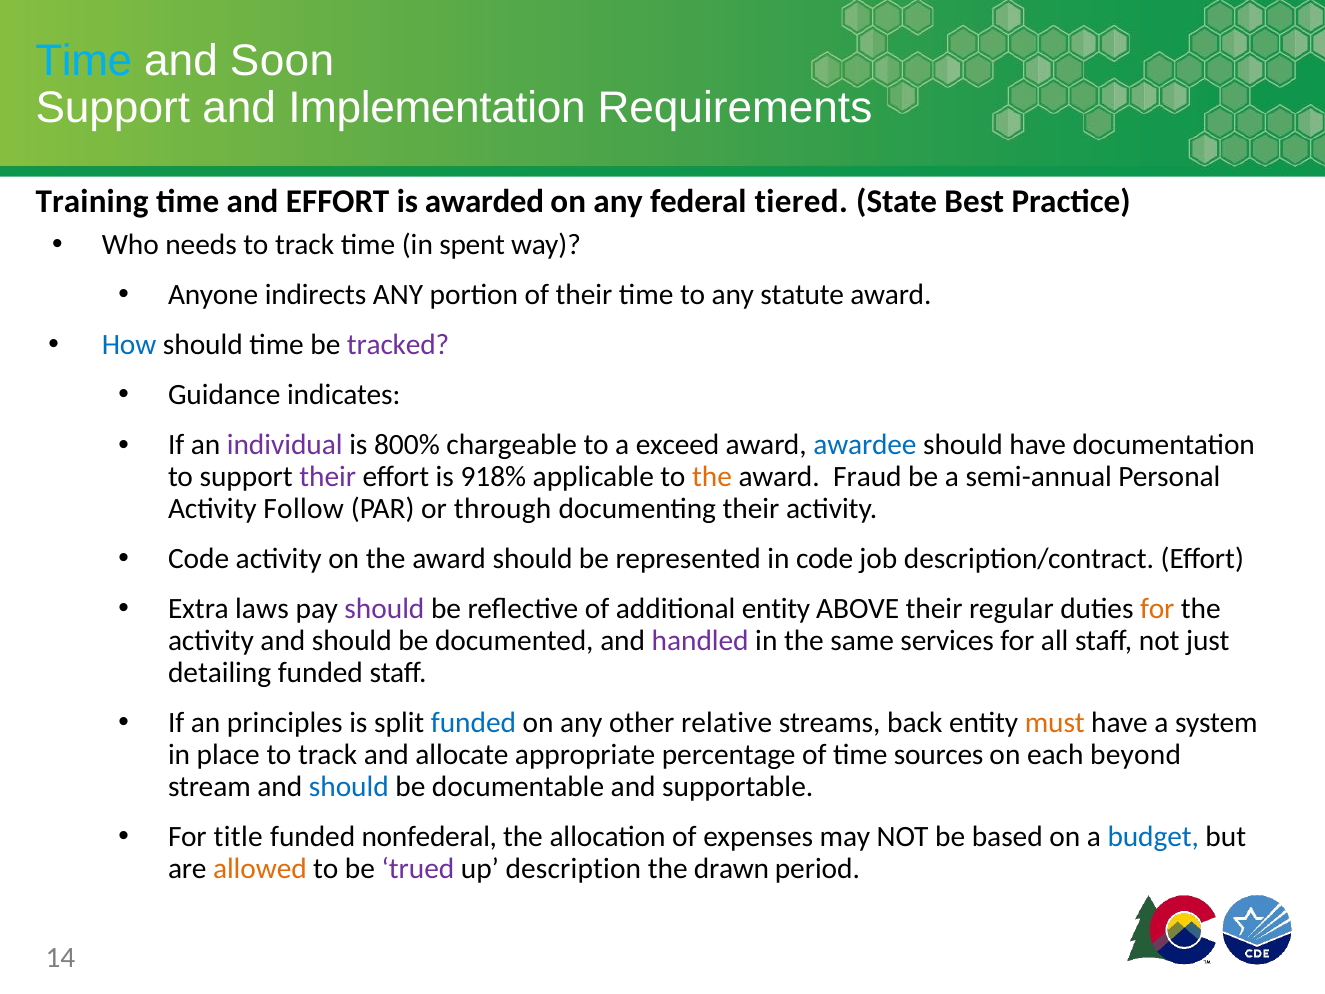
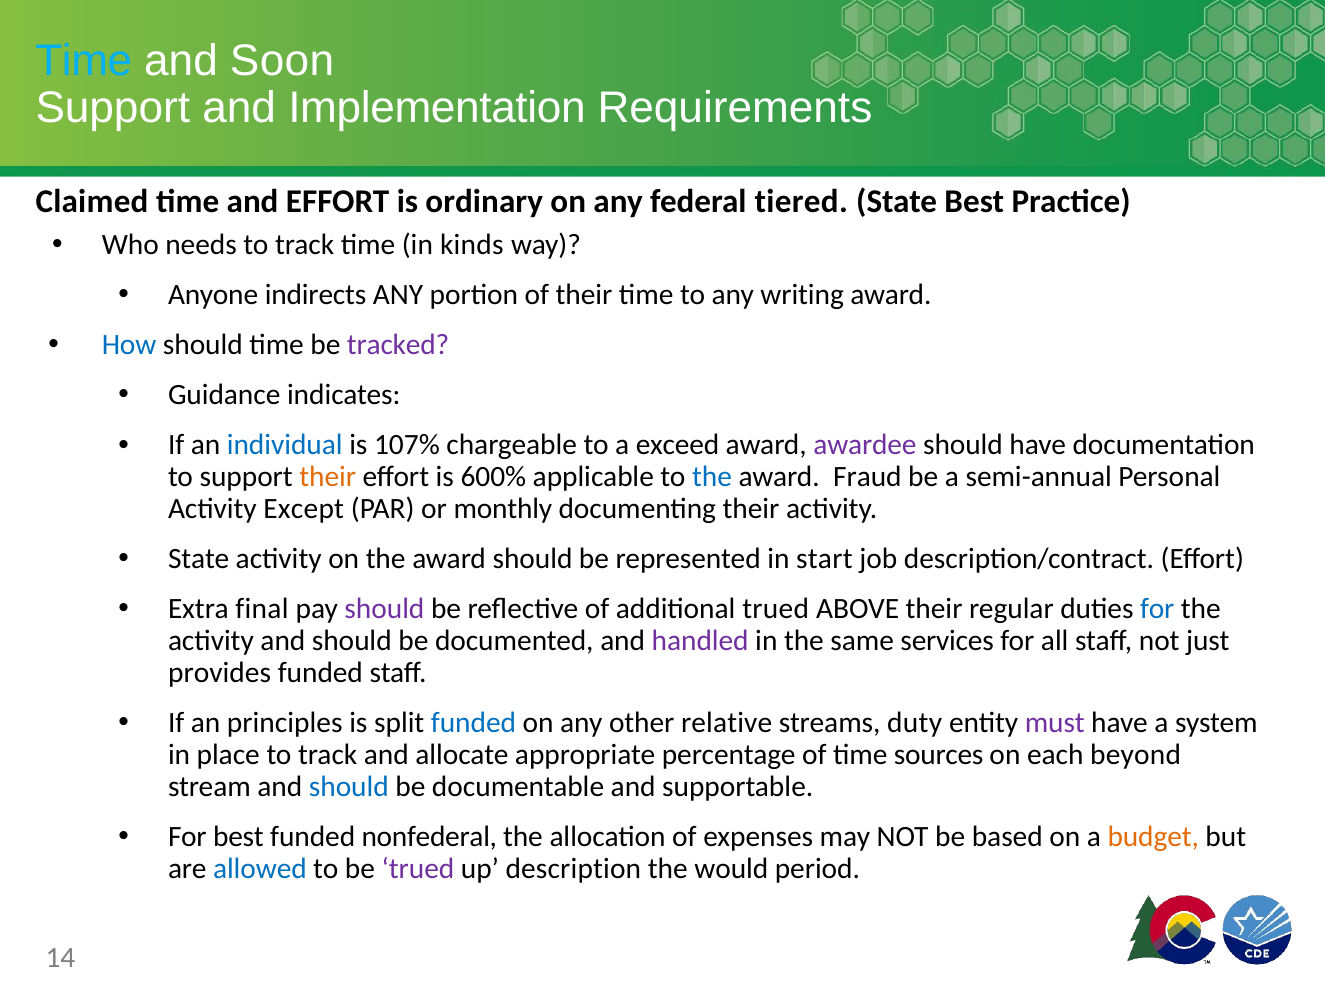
Training: Training -> Claimed (92, 201)
awarded: awarded -> ordinary (484, 201)
spent: spent -> kinds (472, 244)
statute: statute -> writing (802, 295)
individual colour: purple -> blue (285, 445)
800%: 800% -> 107% (407, 445)
awardee colour: blue -> purple (865, 445)
their colour: purple -> orange (328, 477)
918%: 918% -> 600% (493, 477)
the colour: orange -> blue (712, 477)
Follow: Follow -> Except (304, 509)
through: through -> monthly (503, 509)
Code: Code -> State (199, 559)
in code: code -> start (824, 559)
laws: laws -> final (262, 609)
additional entity: entity -> trued (776, 609)
for colour: orange -> blue (1157, 609)
detailing: detailing -> provides (220, 673)
back: back -> duty (915, 723)
must colour: orange -> purple (1055, 723)
For title: title -> best (238, 836)
budget colour: blue -> orange (1153, 836)
allowed colour: orange -> blue (260, 868)
drawn: drawn -> would (731, 868)
